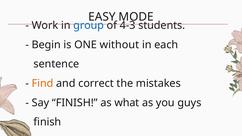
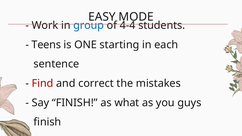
4-3: 4-3 -> 4-4 (128, 25)
Begin: Begin -> Teens (46, 45)
without: without -> starting (119, 45)
Find colour: orange -> red (43, 83)
